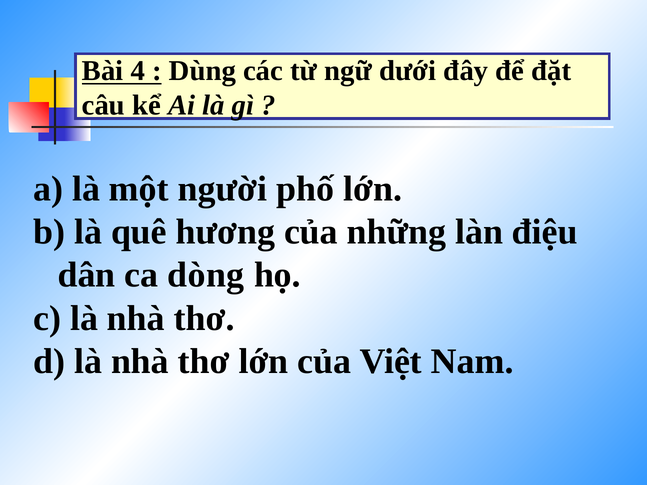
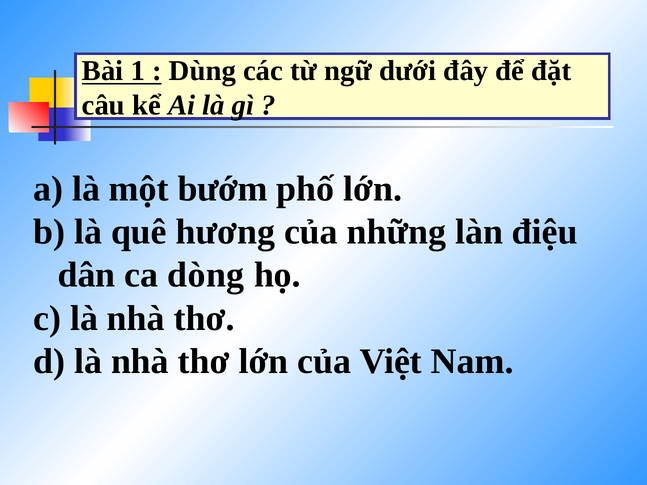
4: 4 -> 1 (138, 71)
người: người -> bướm (223, 189)
